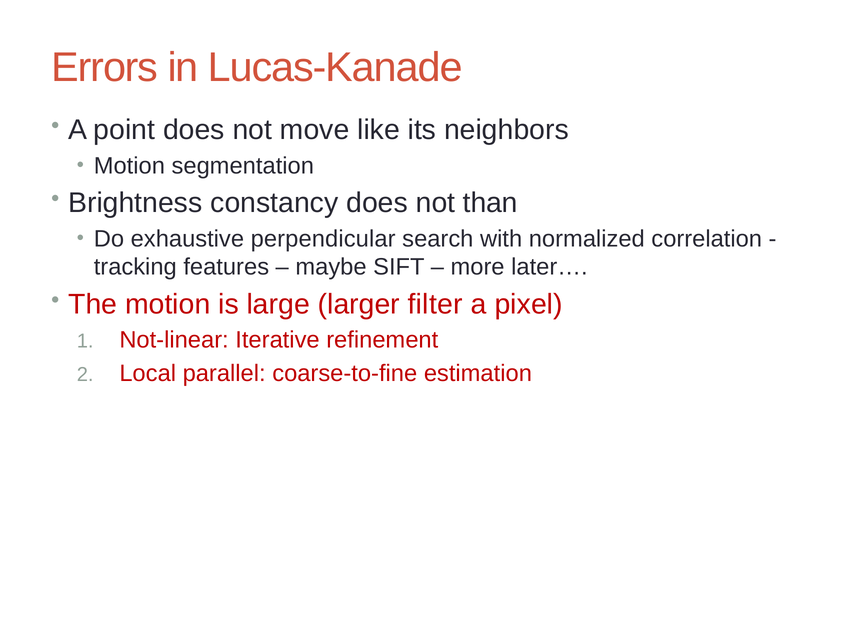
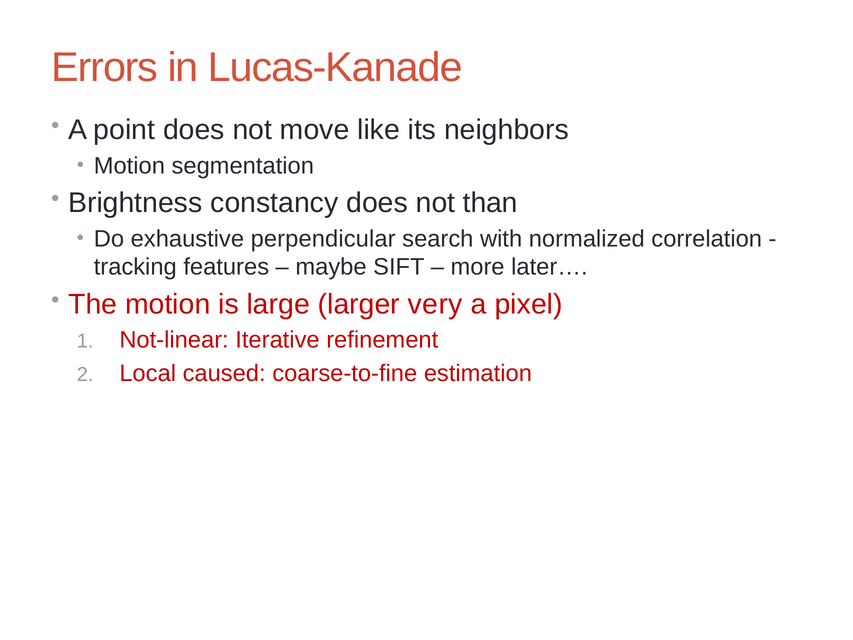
filter: filter -> very (435, 304)
parallel: parallel -> caused (224, 373)
